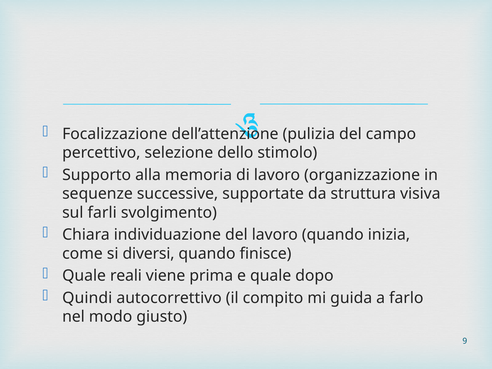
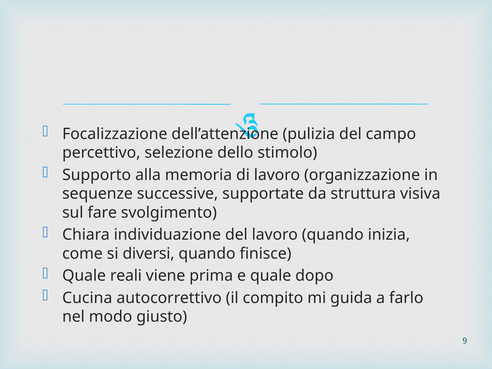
farli: farli -> fare (102, 213)
Quindi: Quindi -> Cucina (87, 298)
